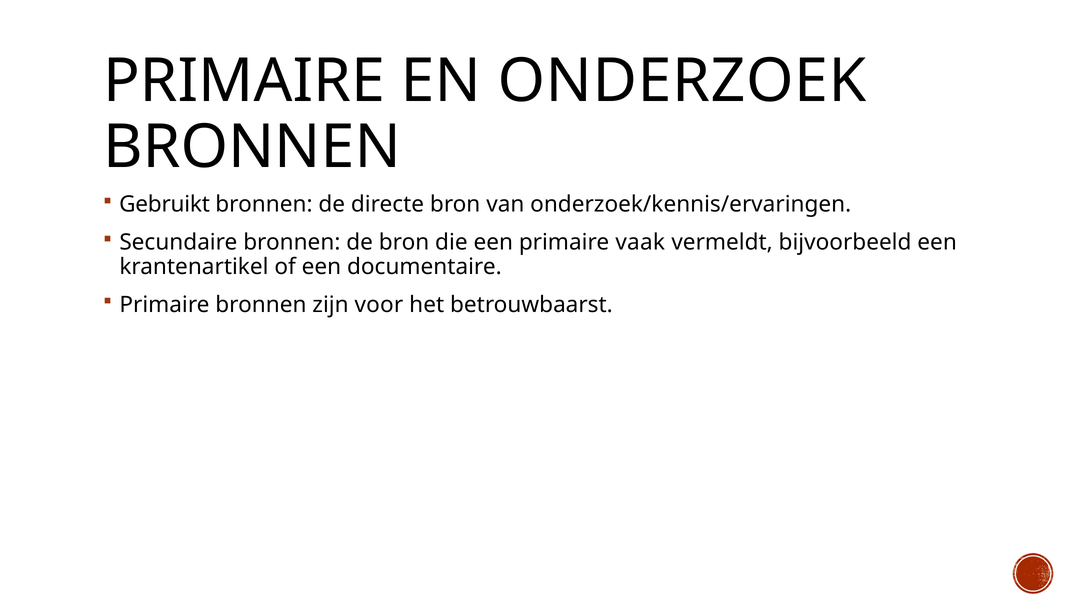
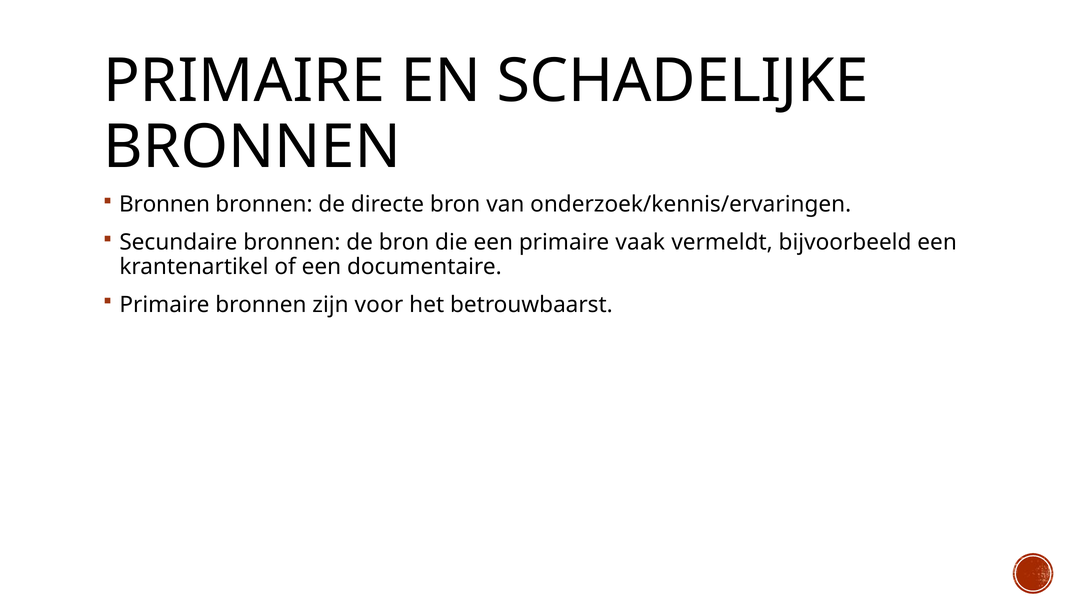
ONDERZOEK: ONDERZOEK -> SCHADELIJKE (683, 81)
Gebruikt: Gebruikt -> Bronnen (165, 205)
